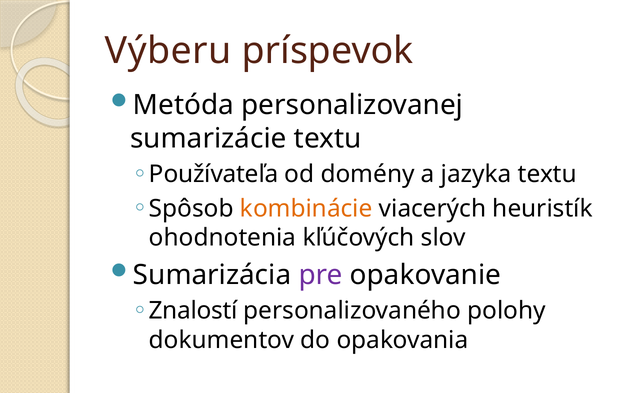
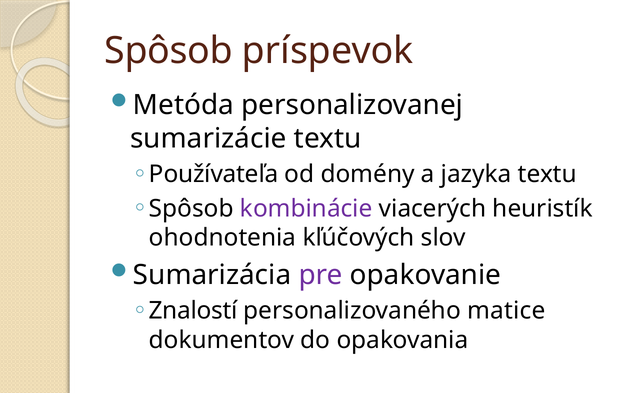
Výberu: Výberu -> Spôsob (169, 51)
kombinácie colour: orange -> purple (306, 209)
polohy: polohy -> matice (506, 311)
